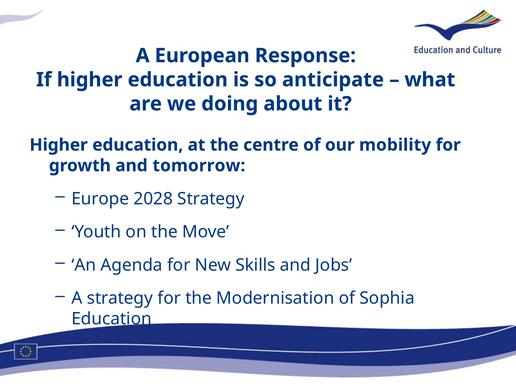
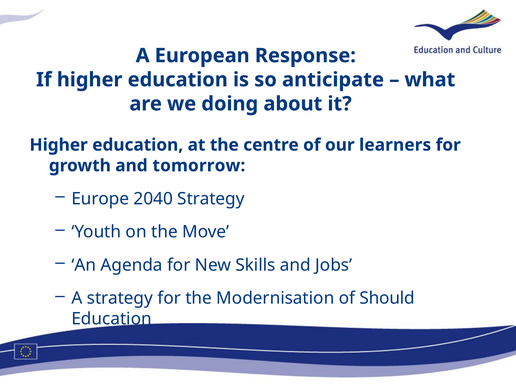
mobility: mobility -> learners (395, 145)
2028: 2028 -> 2040 (153, 199)
Sophia: Sophia -> Should (387, 298)
